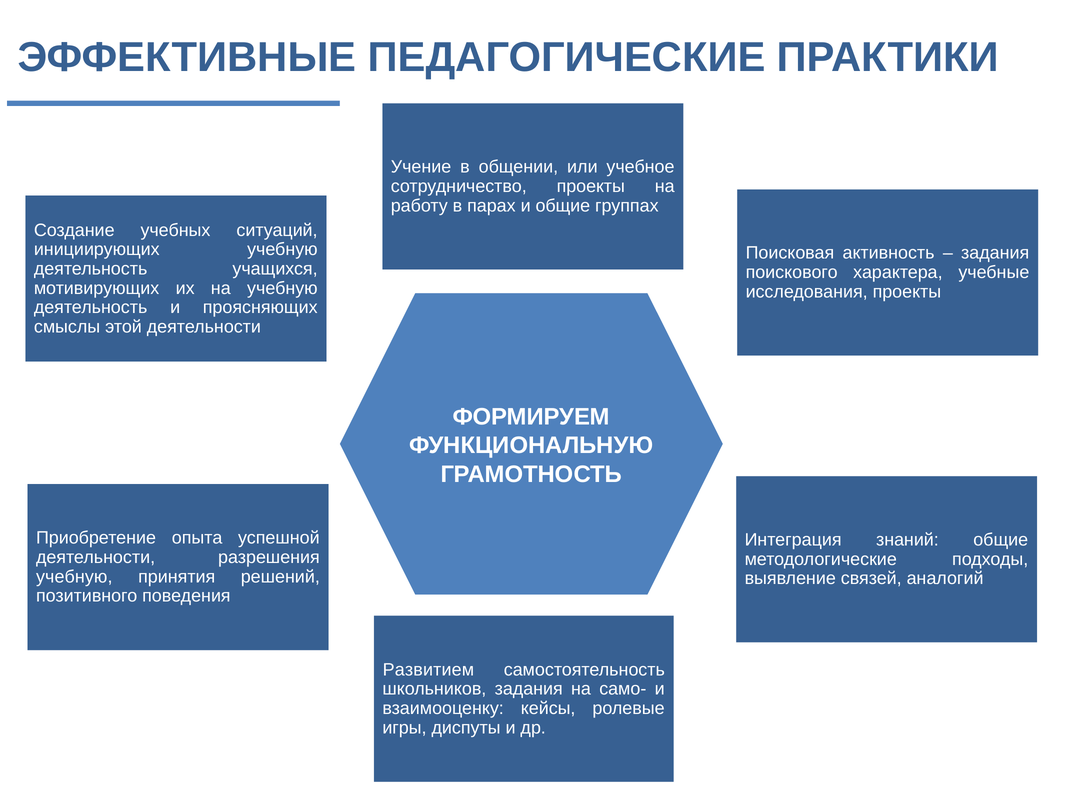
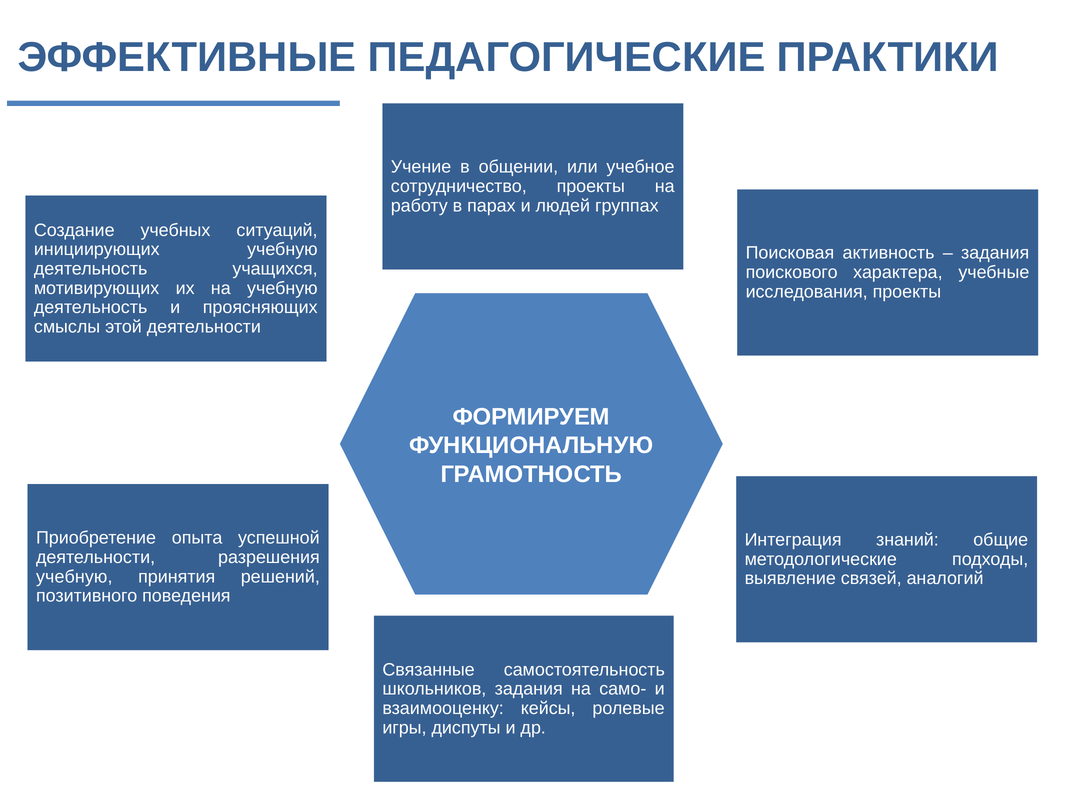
и общие: общие -> людей (563, 206)
Развитием: Развитием -> Связанные (429, 670)
